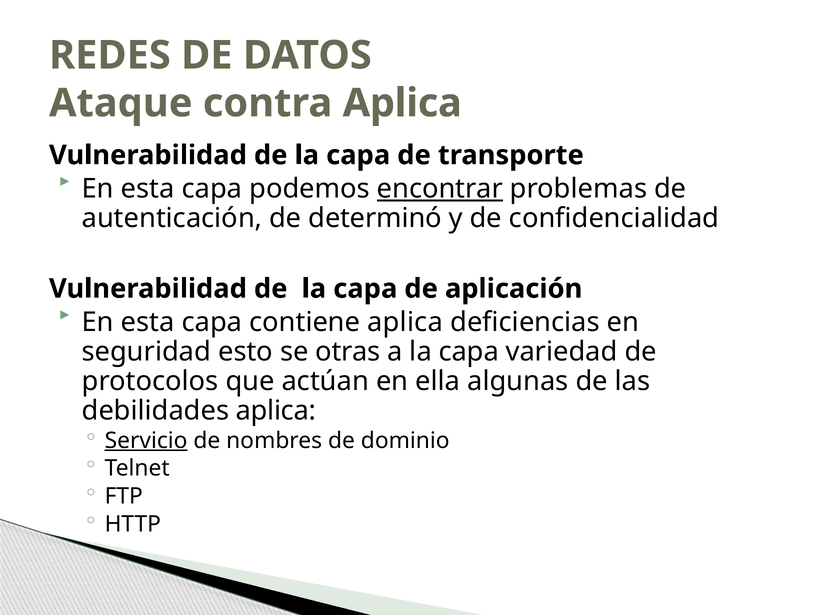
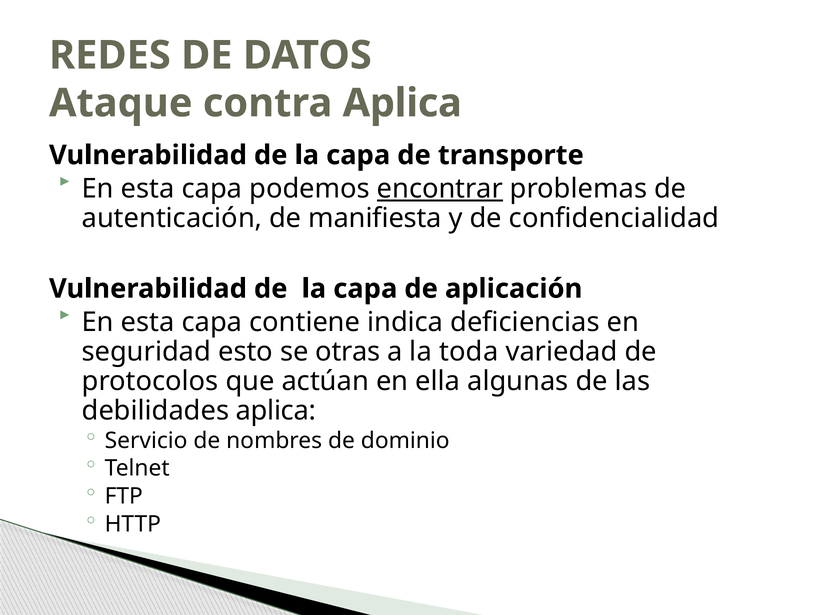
determinó: determinó -> manifiesta (375, 218)
contiene aplica: aplica -> indica (405, 322)
a la capa: capa -> toda (469, 351)
Servicio underline: present -> none (146, 440)
